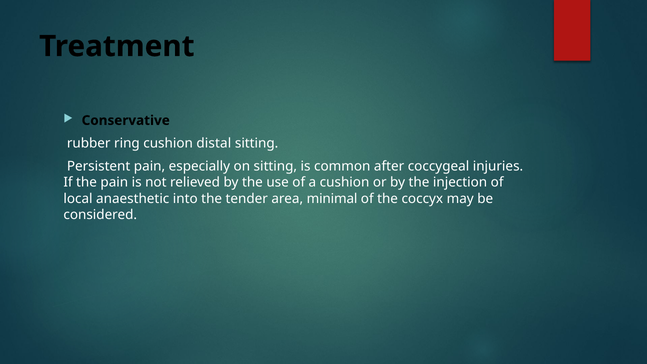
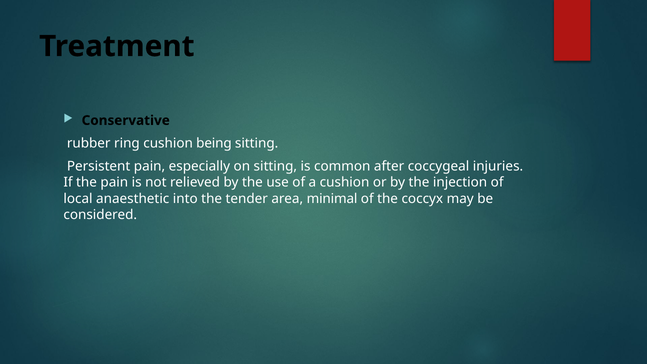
distal: distal -> being (214, 143)
